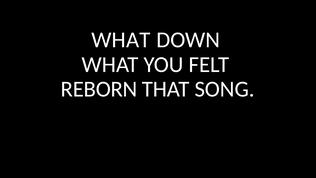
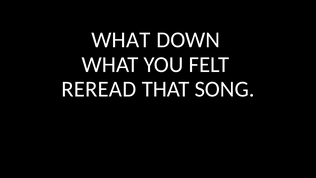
REBORN: REBORN -> REREAD (99, 89)
